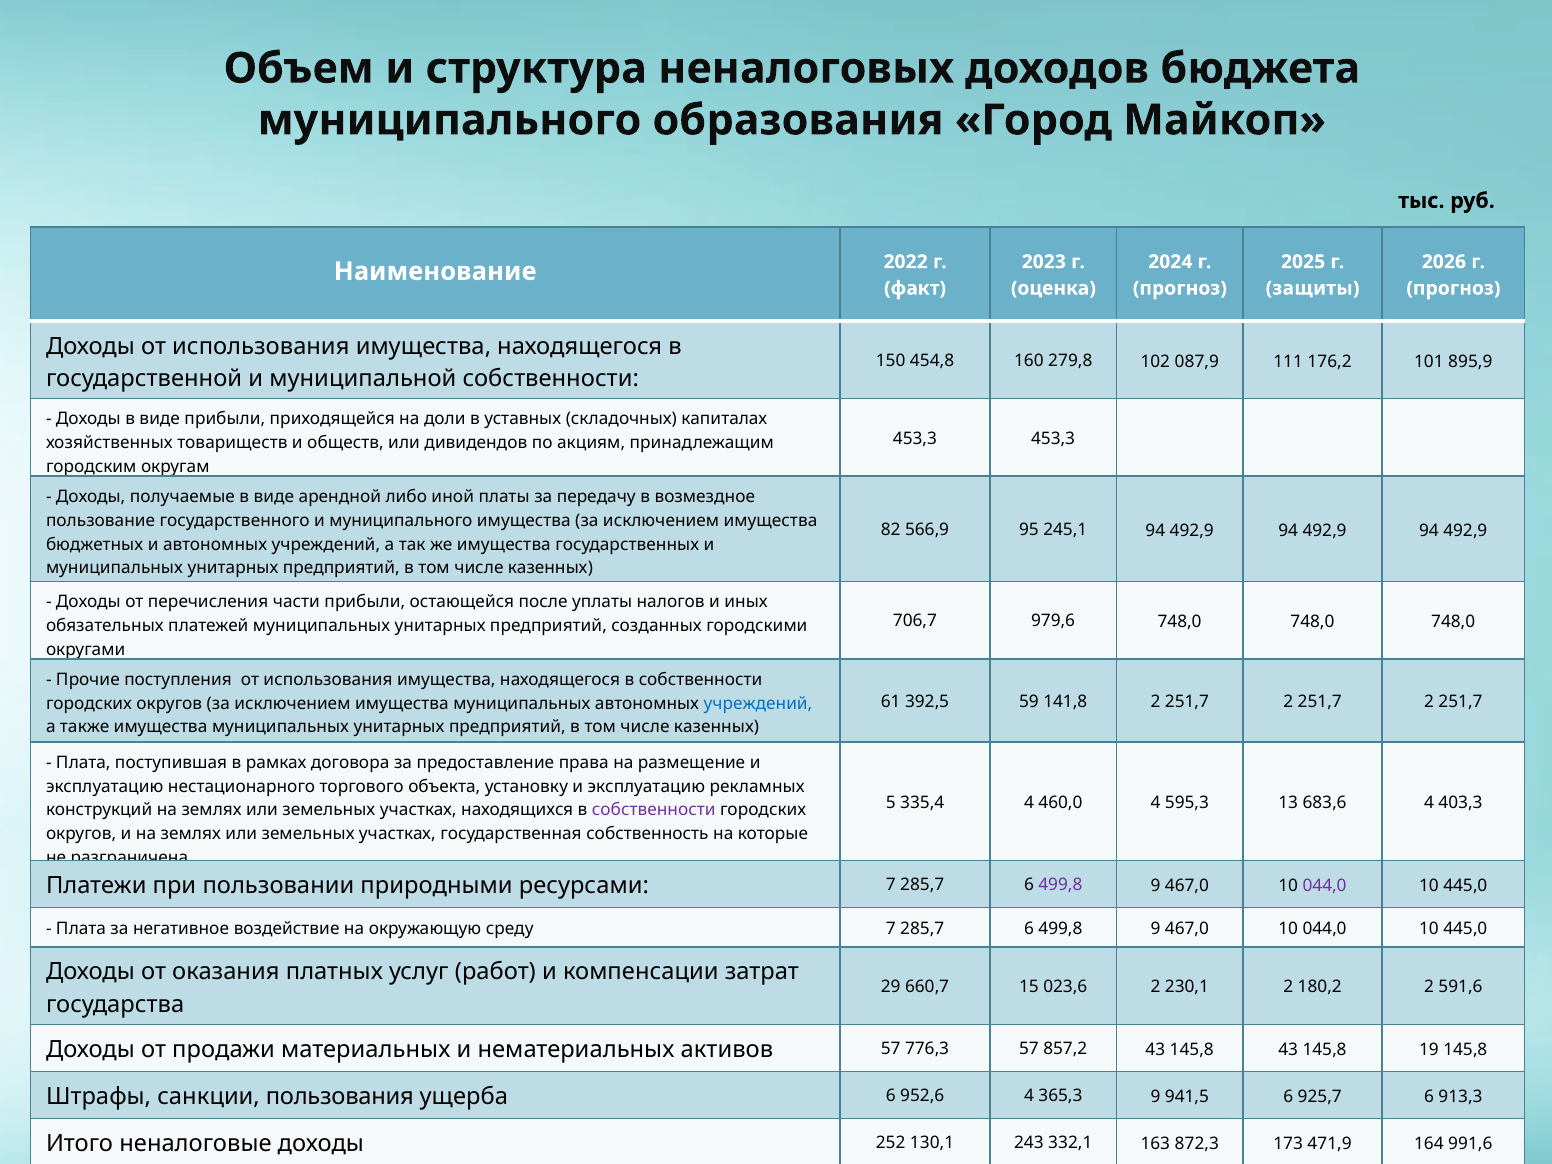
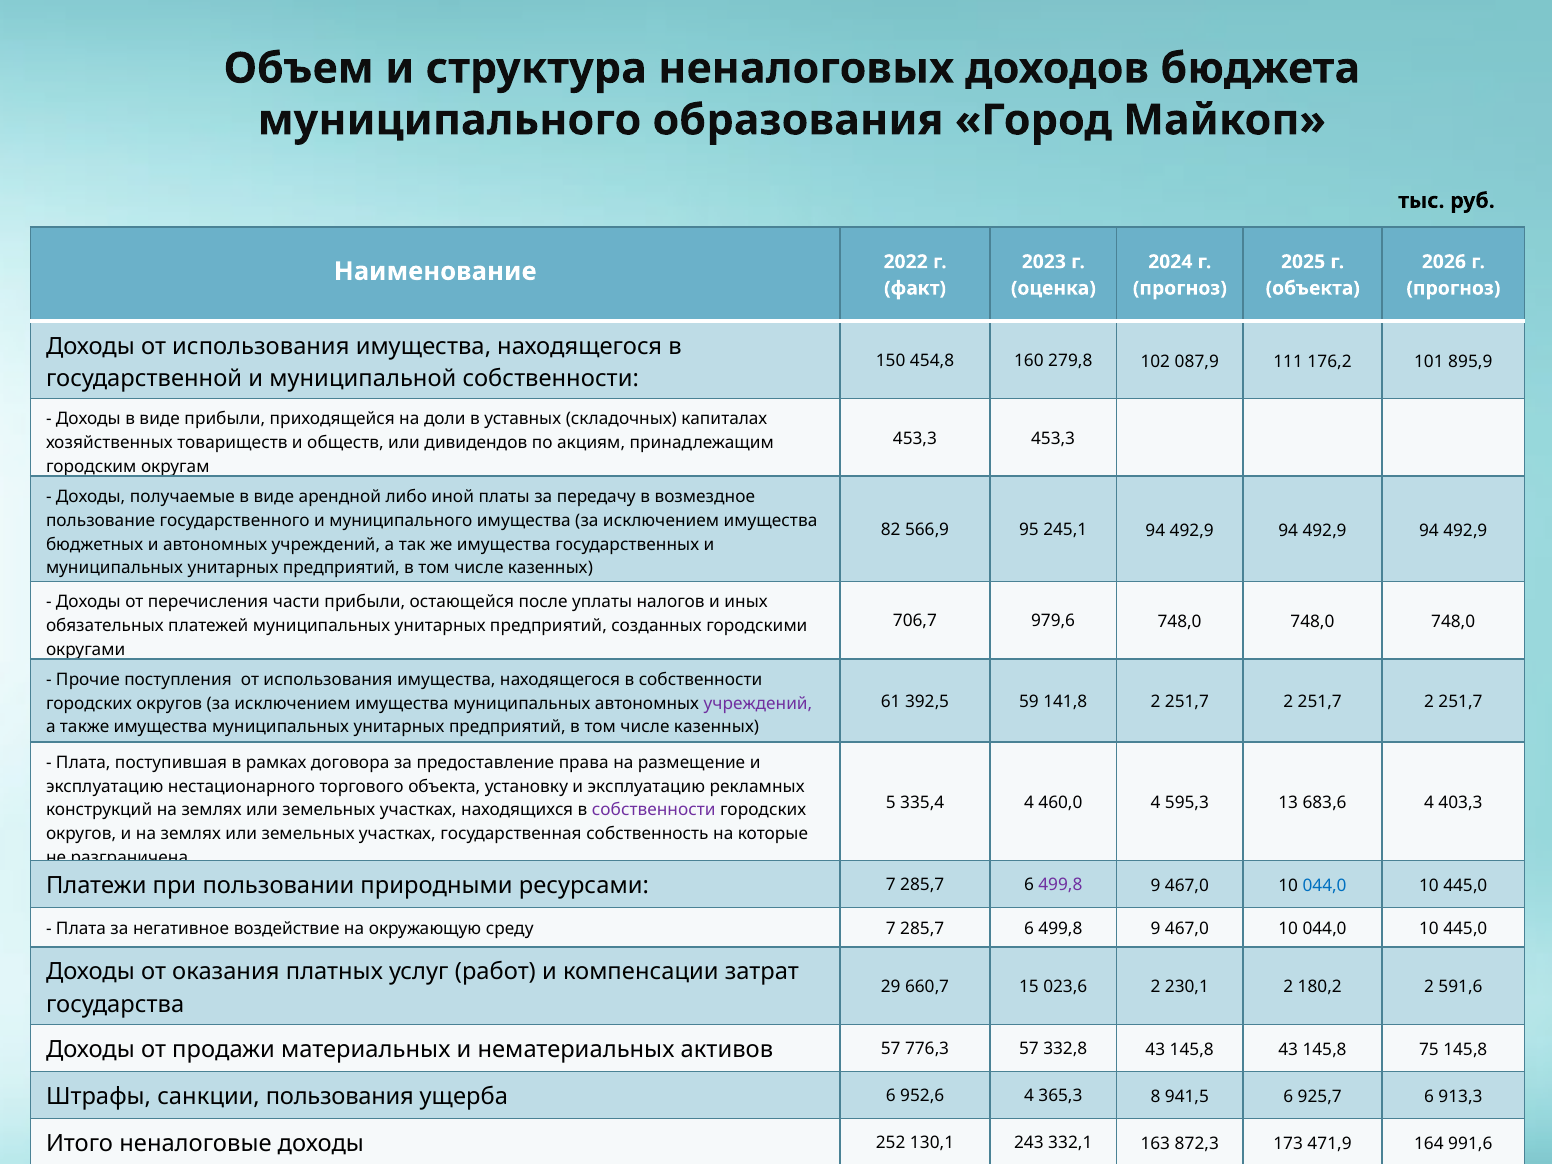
защиты: защиты -> объекта (1313, 288)
учреждений colour: blue -> purple (758, 703)
044,0 colour: purple -> blue (1325, 886)
857,2: 857,2 -> 332,8 (1065, 1049)
19: 19 -> 75 (1429, 1050)
365,3 9: 9 -> 8 (1155, 1097)
